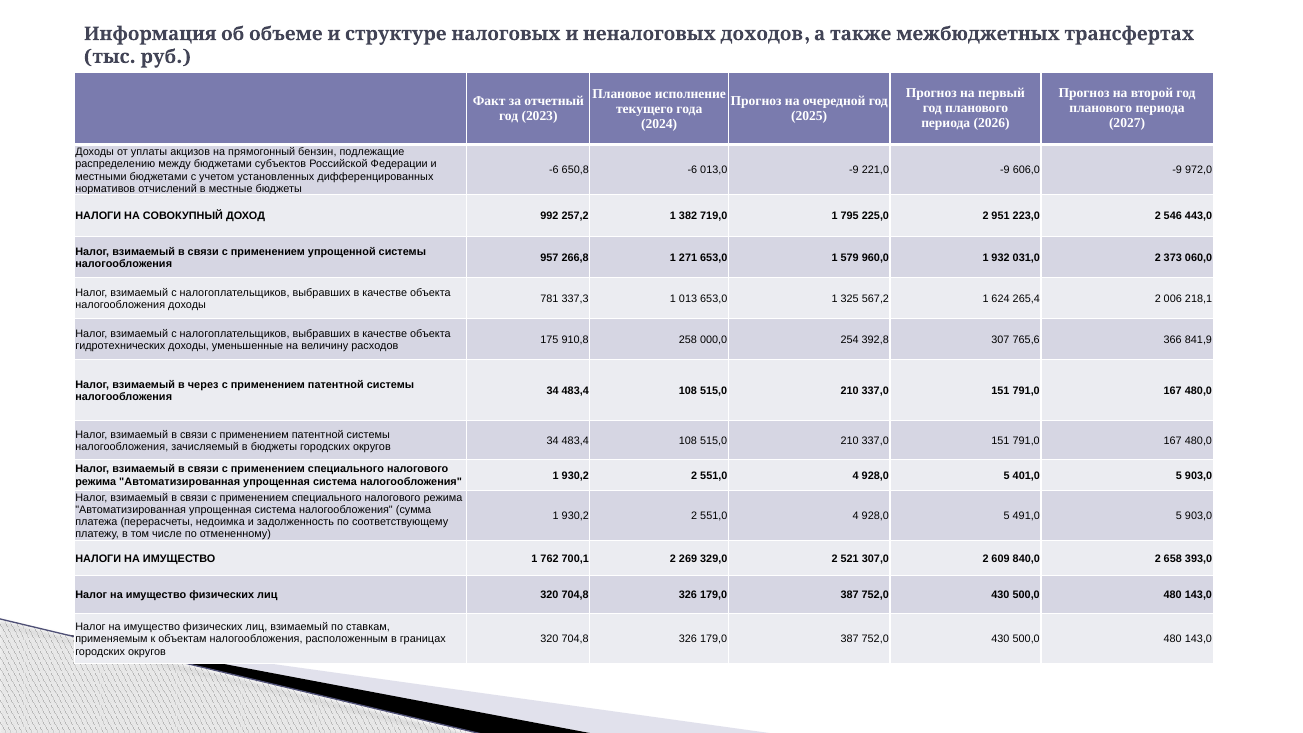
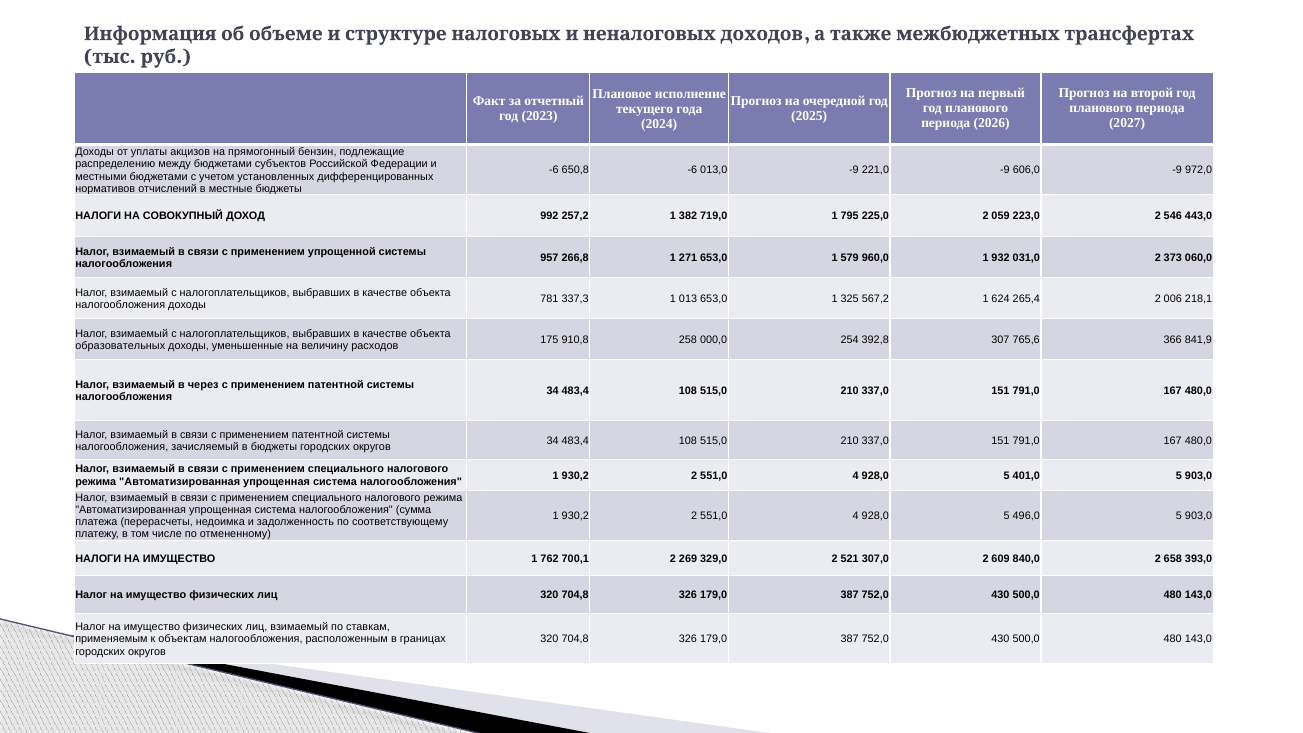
951: 951 -> 059 (1001, 216)
гидротехнических: гидротехнических -> образовательных (120, 346)
491,0: 491,0 -> 496,0 (1026, 516)
